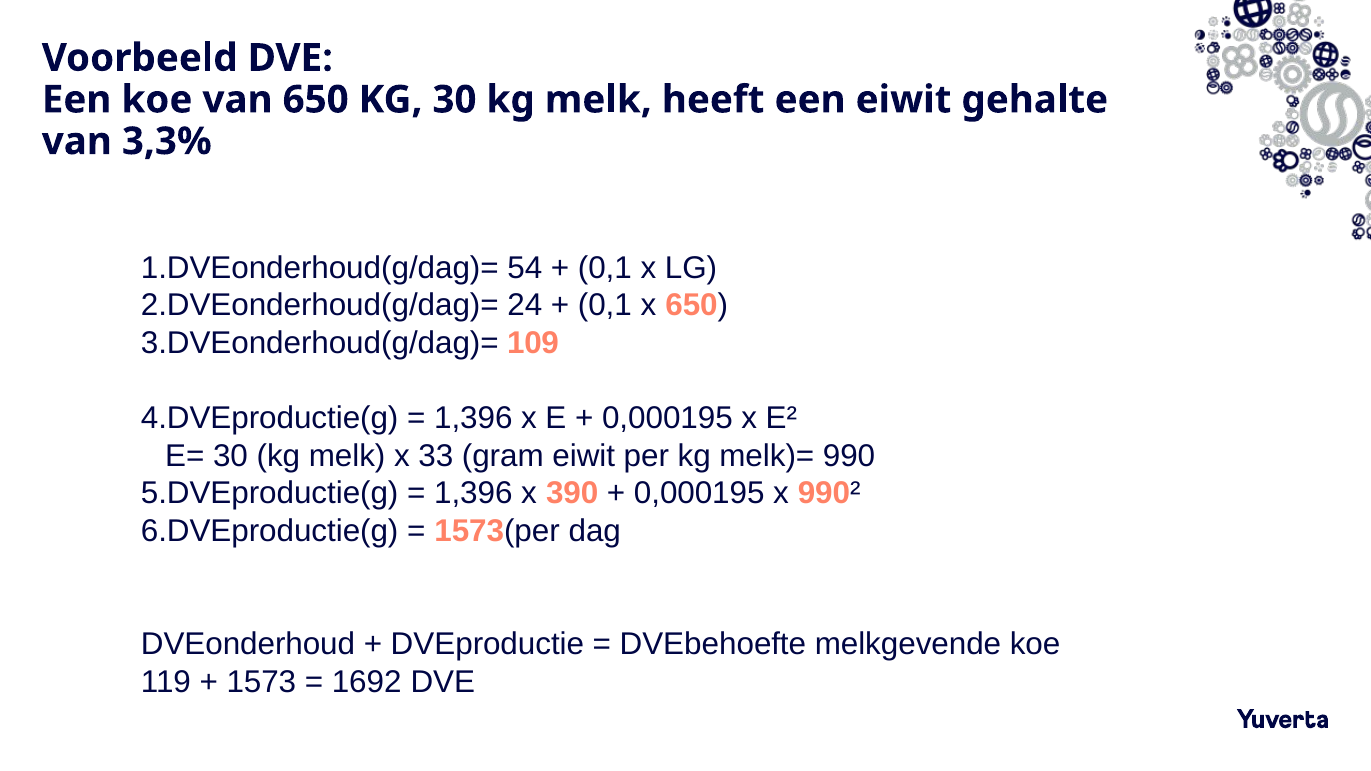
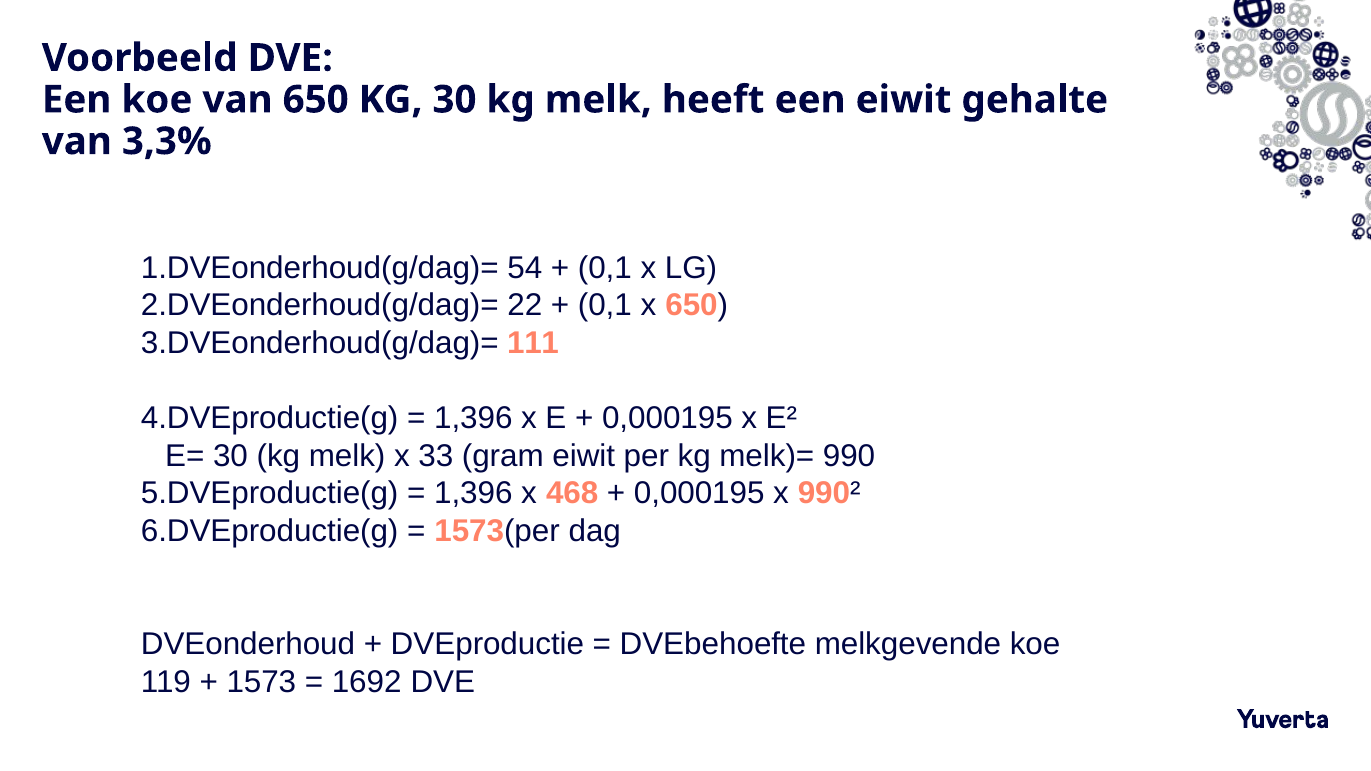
24: 24 -> 22 (525, 305)
109: 109 -> 111 (533, 343)
390: 390 -> 468 (572, 494)
